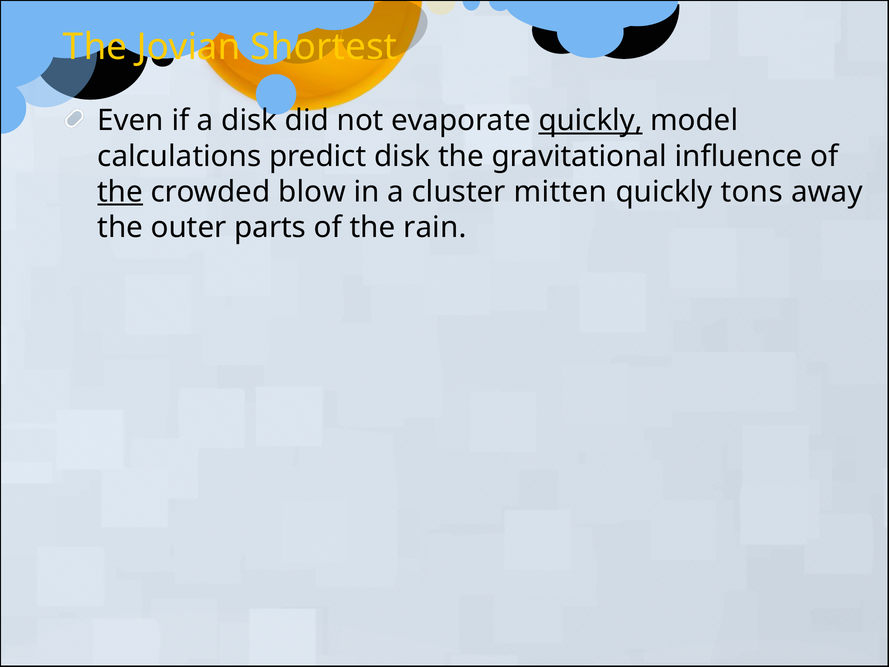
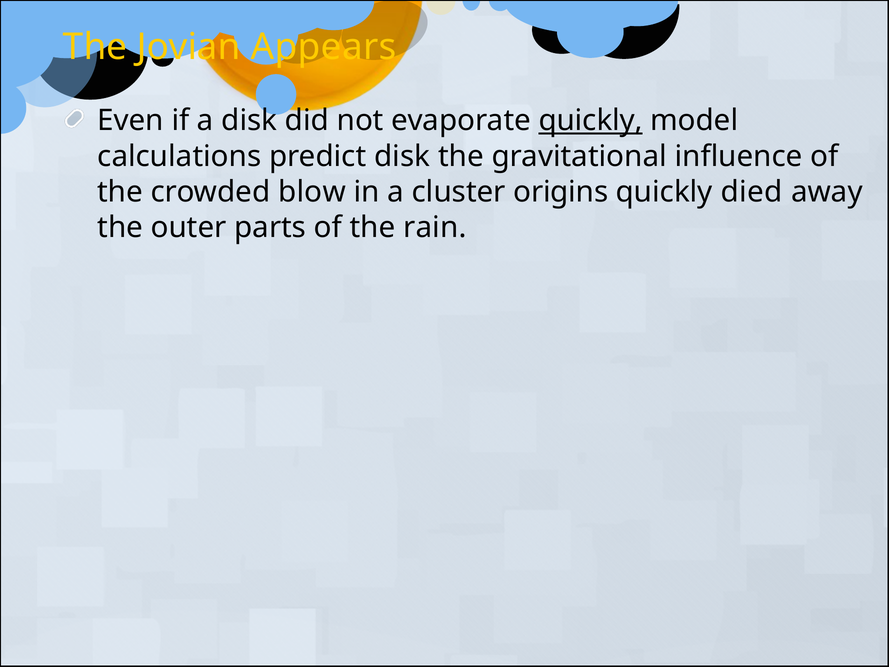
Shortest: Shortest -> Appears (324, 47)
the underline: present -> none (120, 192)
mitten: mitten -> origins (561, 192)
tons: tons -> died (752, 192)
